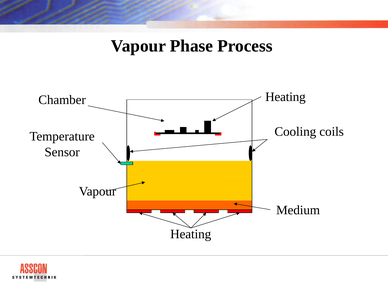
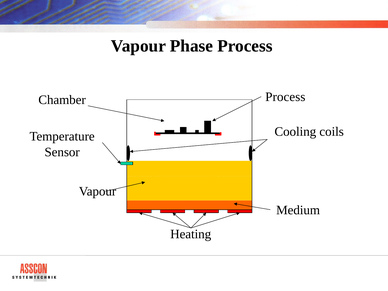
Нeating: Нeating -> Process (285, 97)
